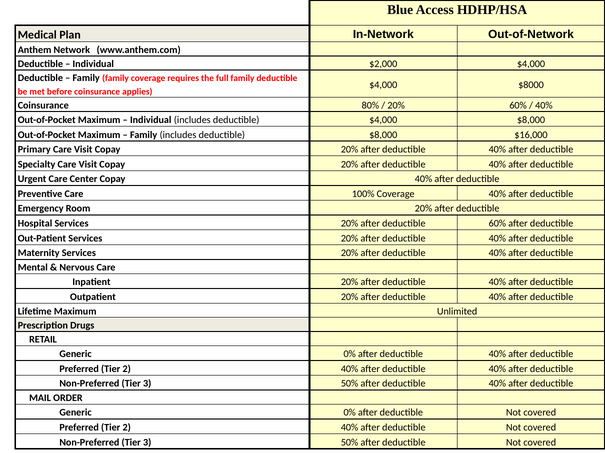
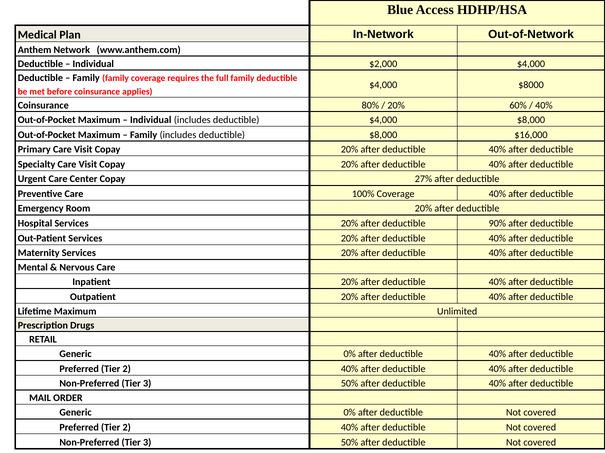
Copay 40%: 40% -> 27% (424, 179)
deductible 60%: 60% -> 90% (497, 224)
